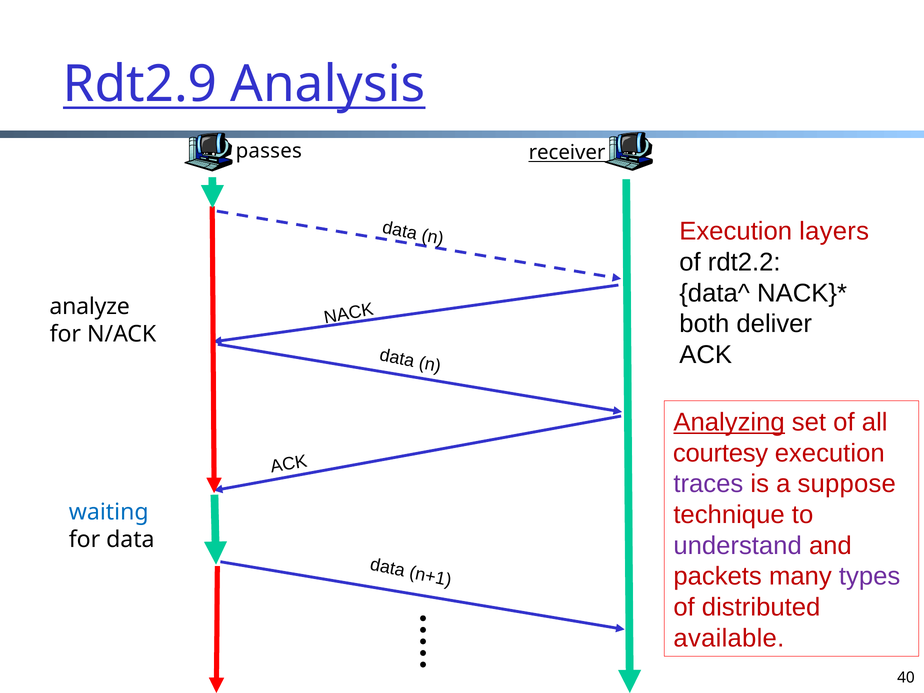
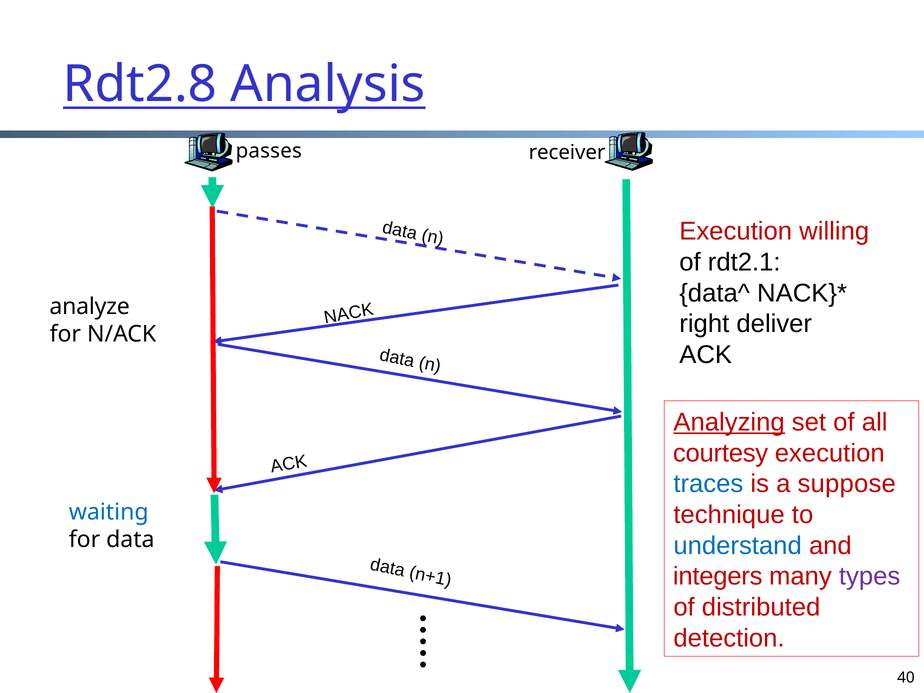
Rdt2.9: Rdt2.9 -> Rdt2.8 (140, 84)
receiver underline: present -> none (567, 153)
layers: layers -> willing (834, 231)
rdt2.2: rdt2.2 -> rdt2.1 (744, 262)
both: both -> right (704, 324)
traces colour: purple -> blue (708, 484)
understand colour: purple -> blue (738, 546)
packets: packets -> integers (718, 576)
available: available -> detection (729, 638)
